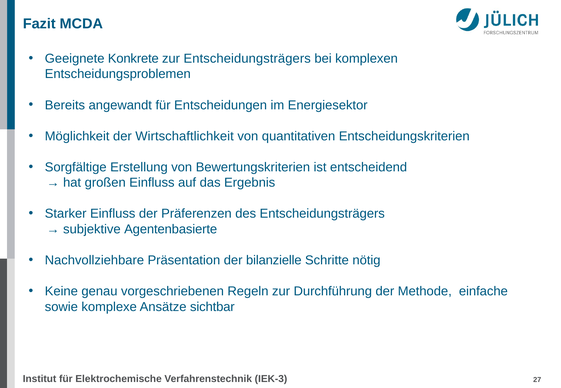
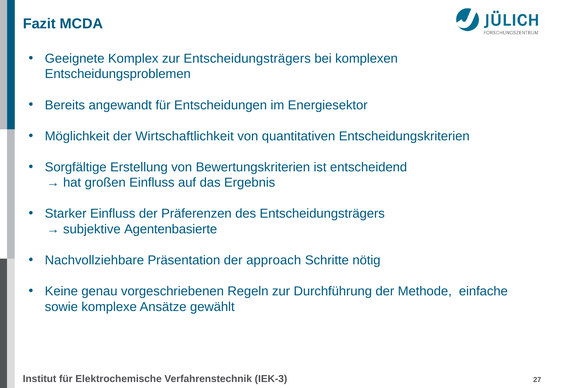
Konkrete: Konkrete -> Komplex (133, 59)
bilanzielle: bilanzielle -> approach (274, 261)
sichtbar: sichtbar -> gewählt (212, 307)
